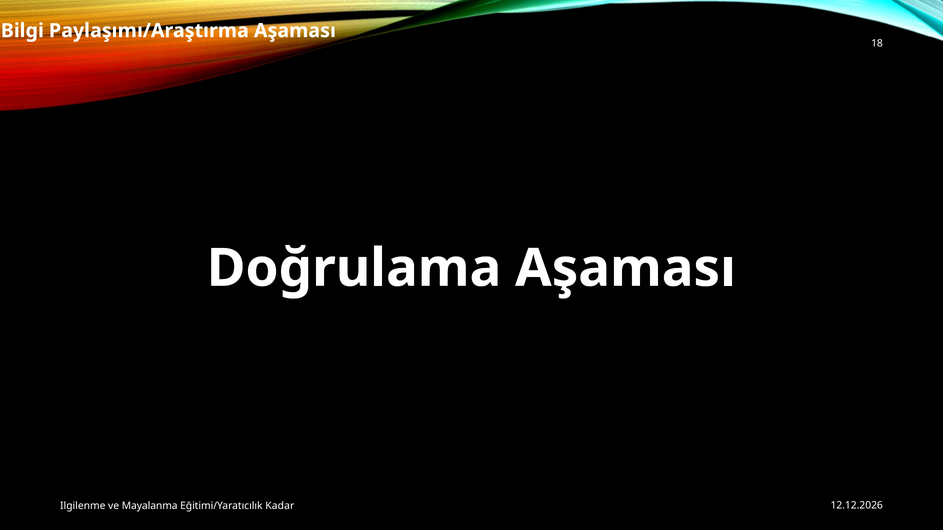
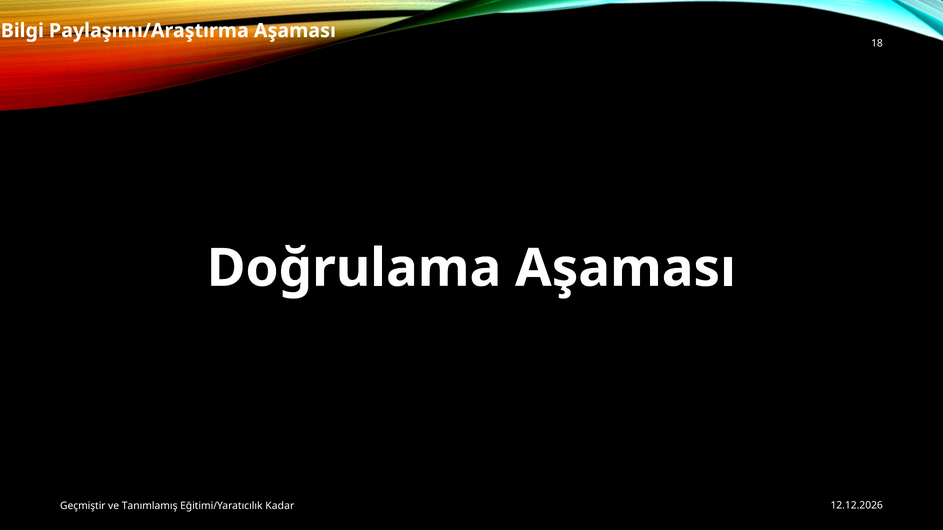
Ilgilenme: Ilgilenme -> Geçmiştir (83, 506)
Mayalanma: Mayalanma -> Tanımlamış (150, 506)
